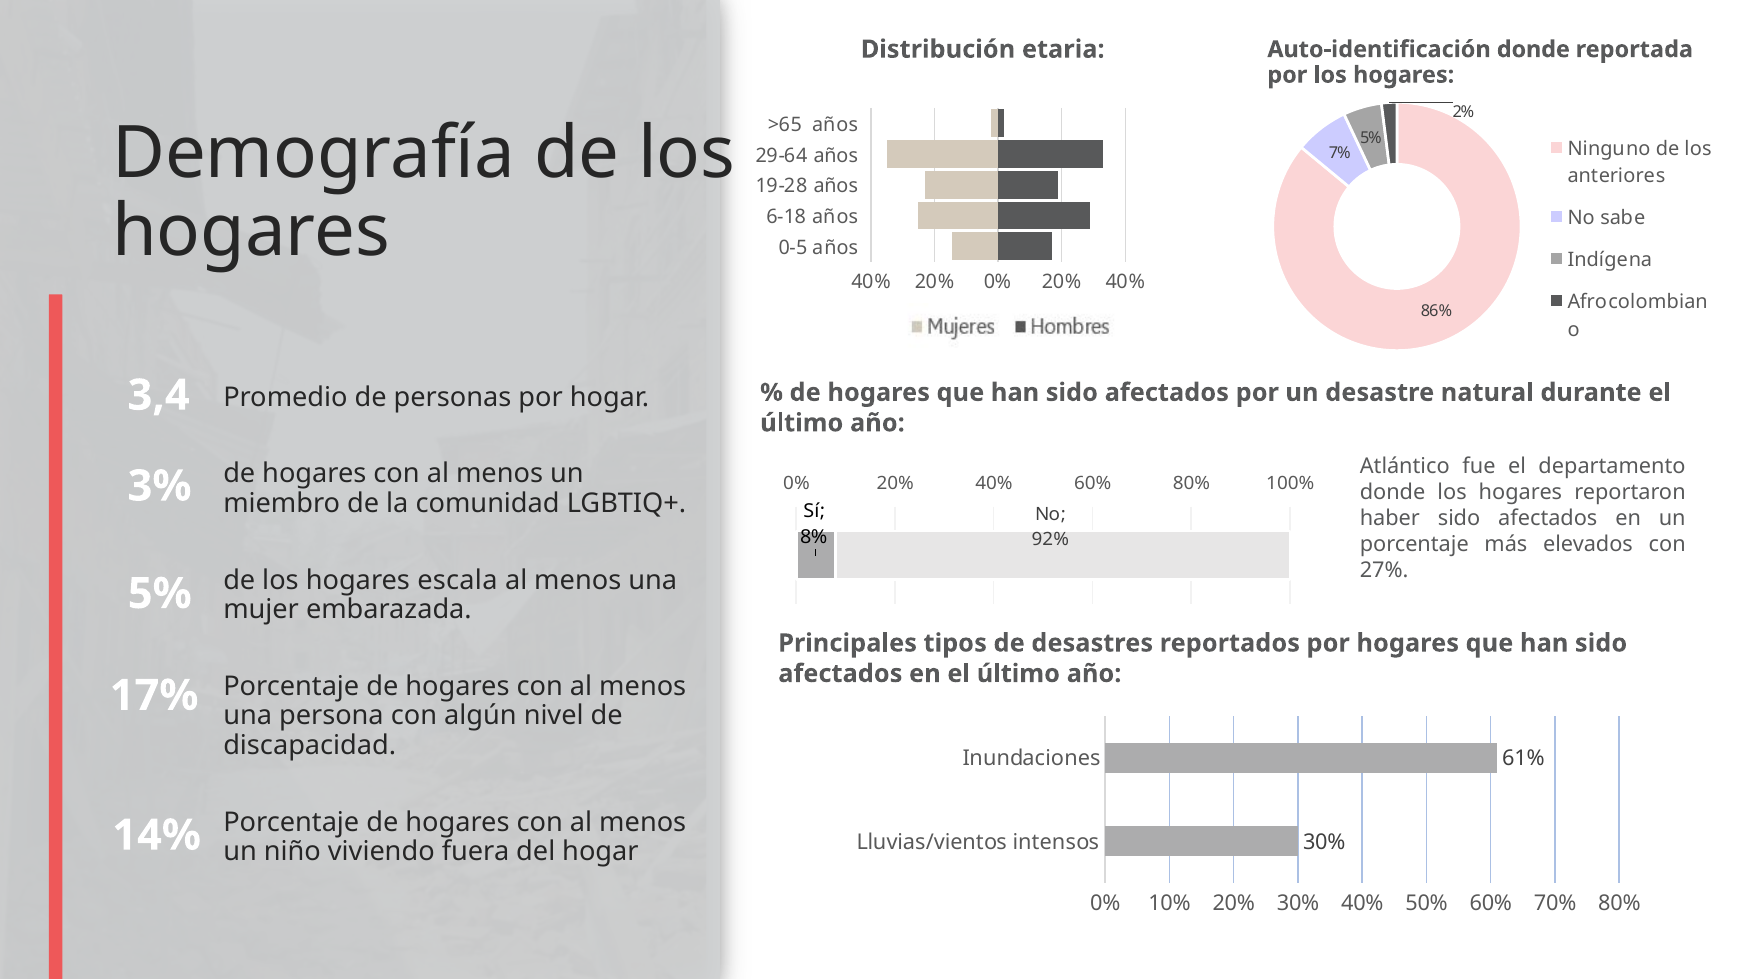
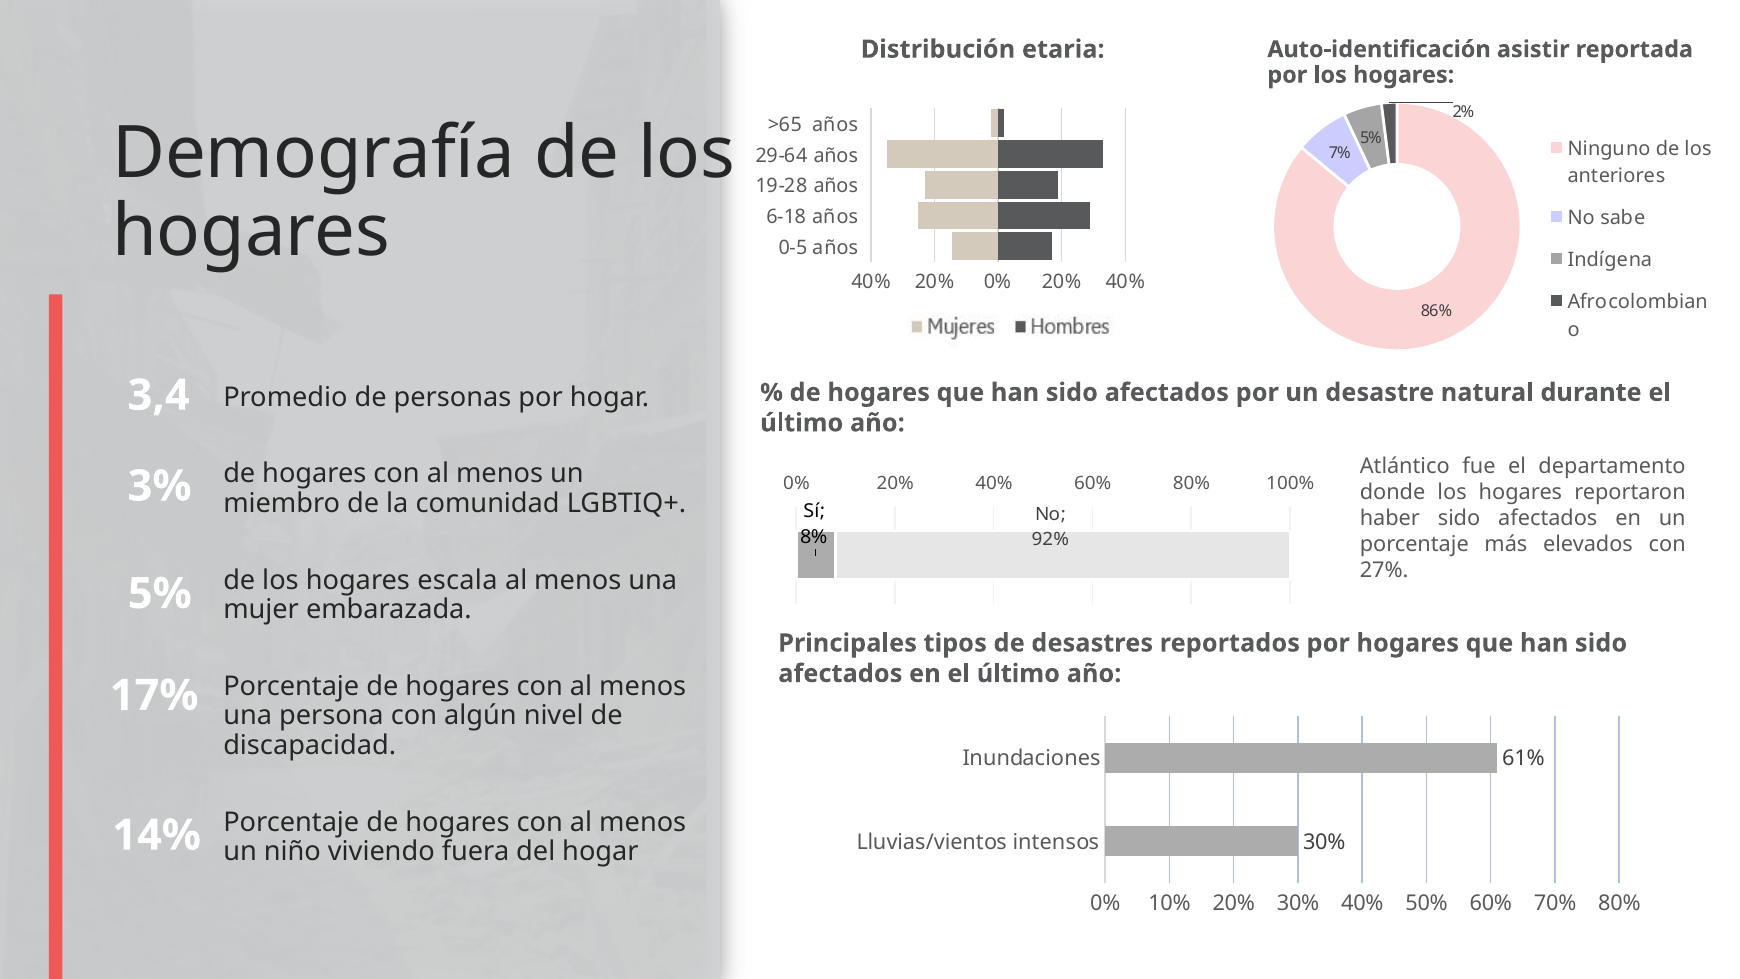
Auto-identificación donde: donde -> asistir (1533, 49)
